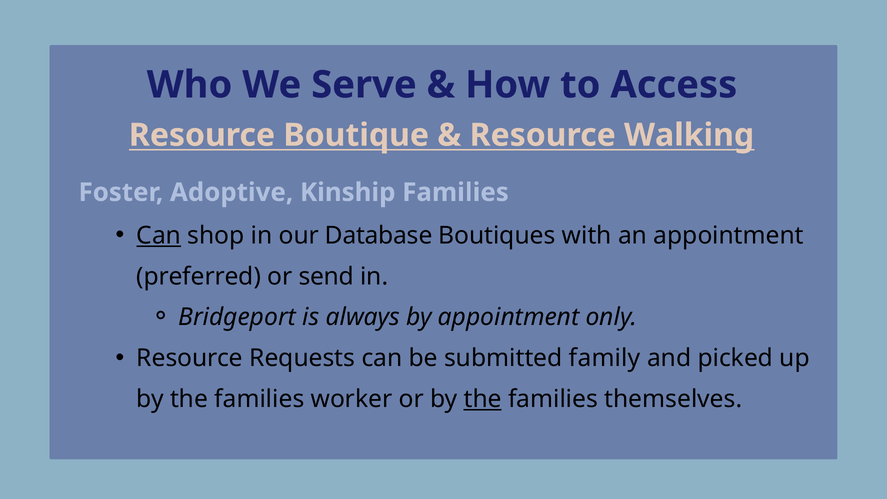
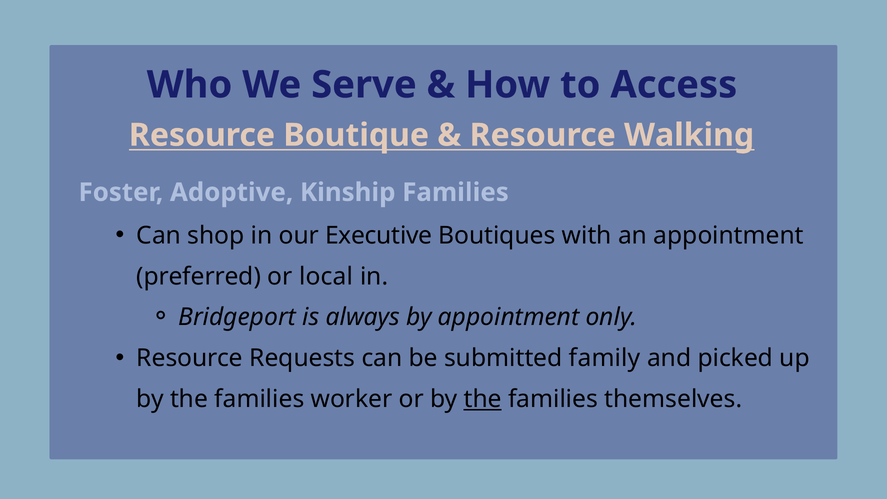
Can underline: present -> none (159, 236)
Database: Database -> Executive (379, 236)
send: send -> local (326, 276)
